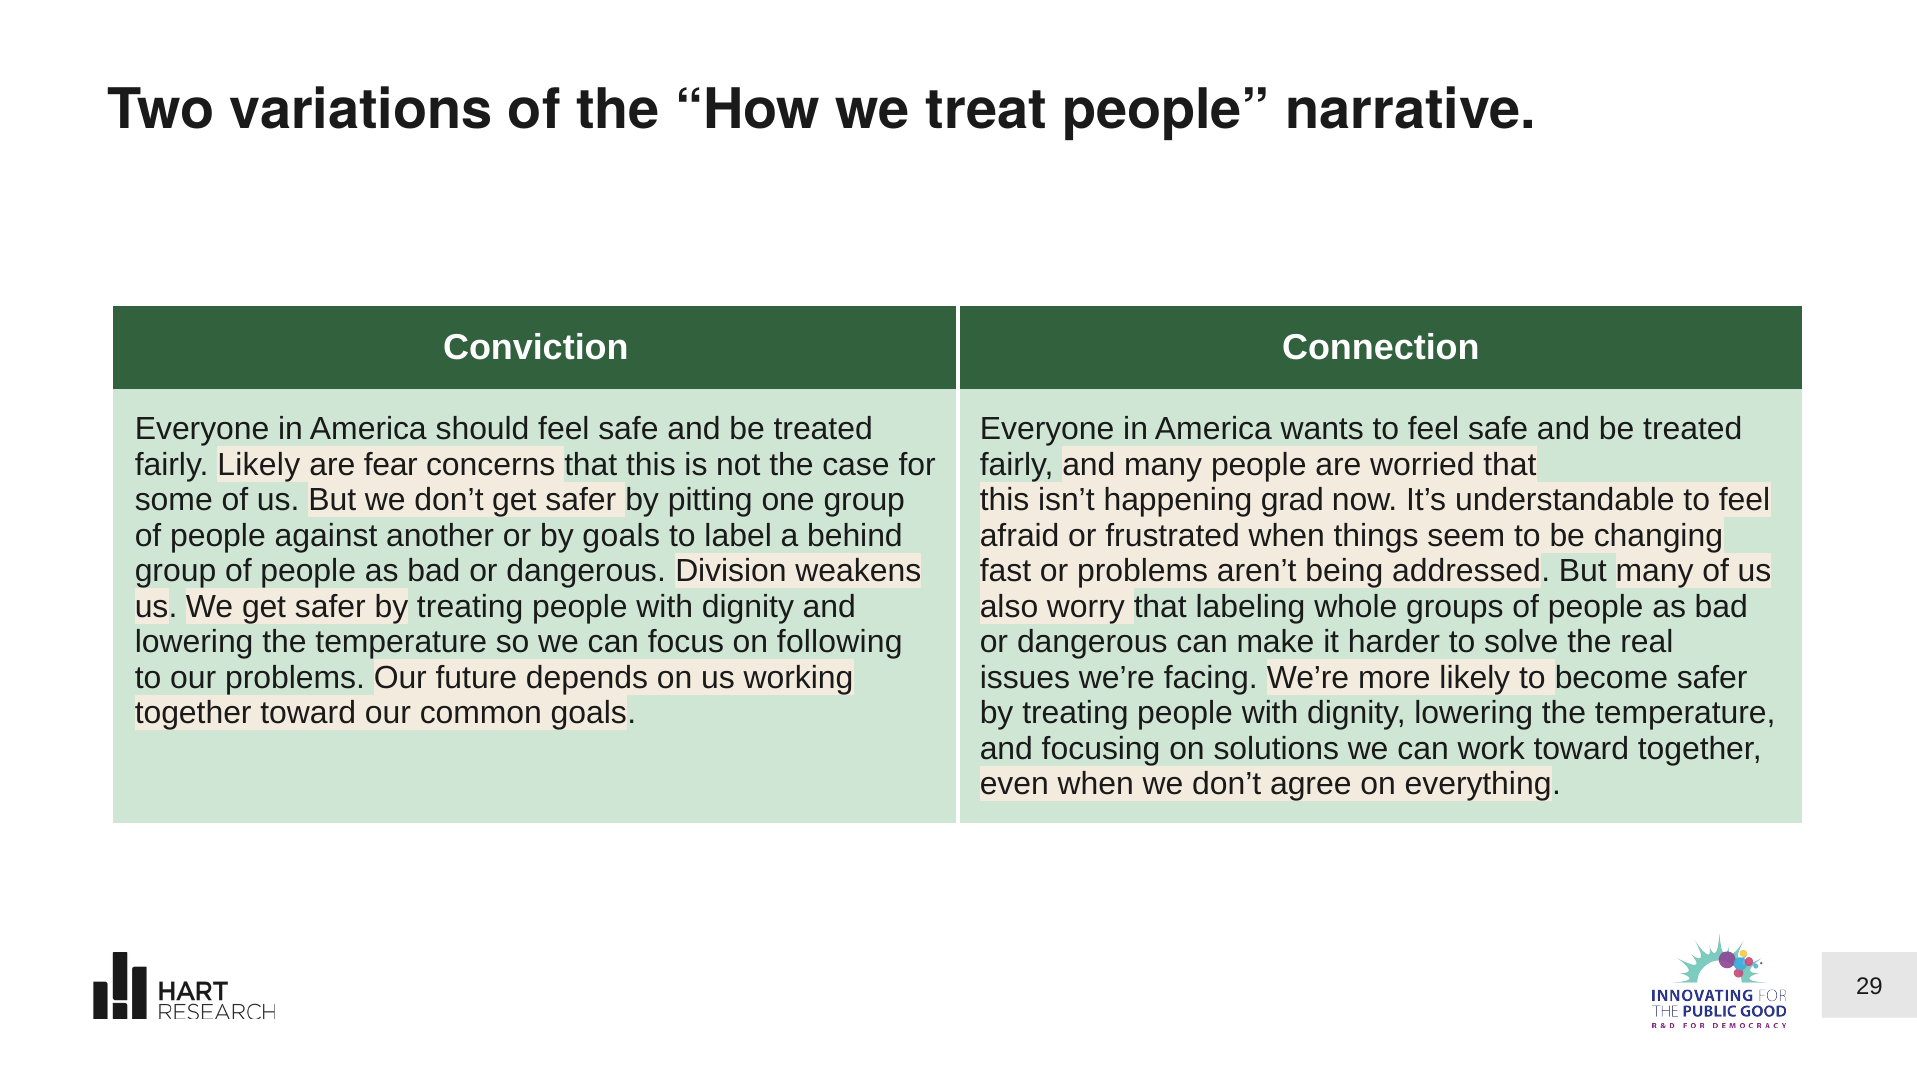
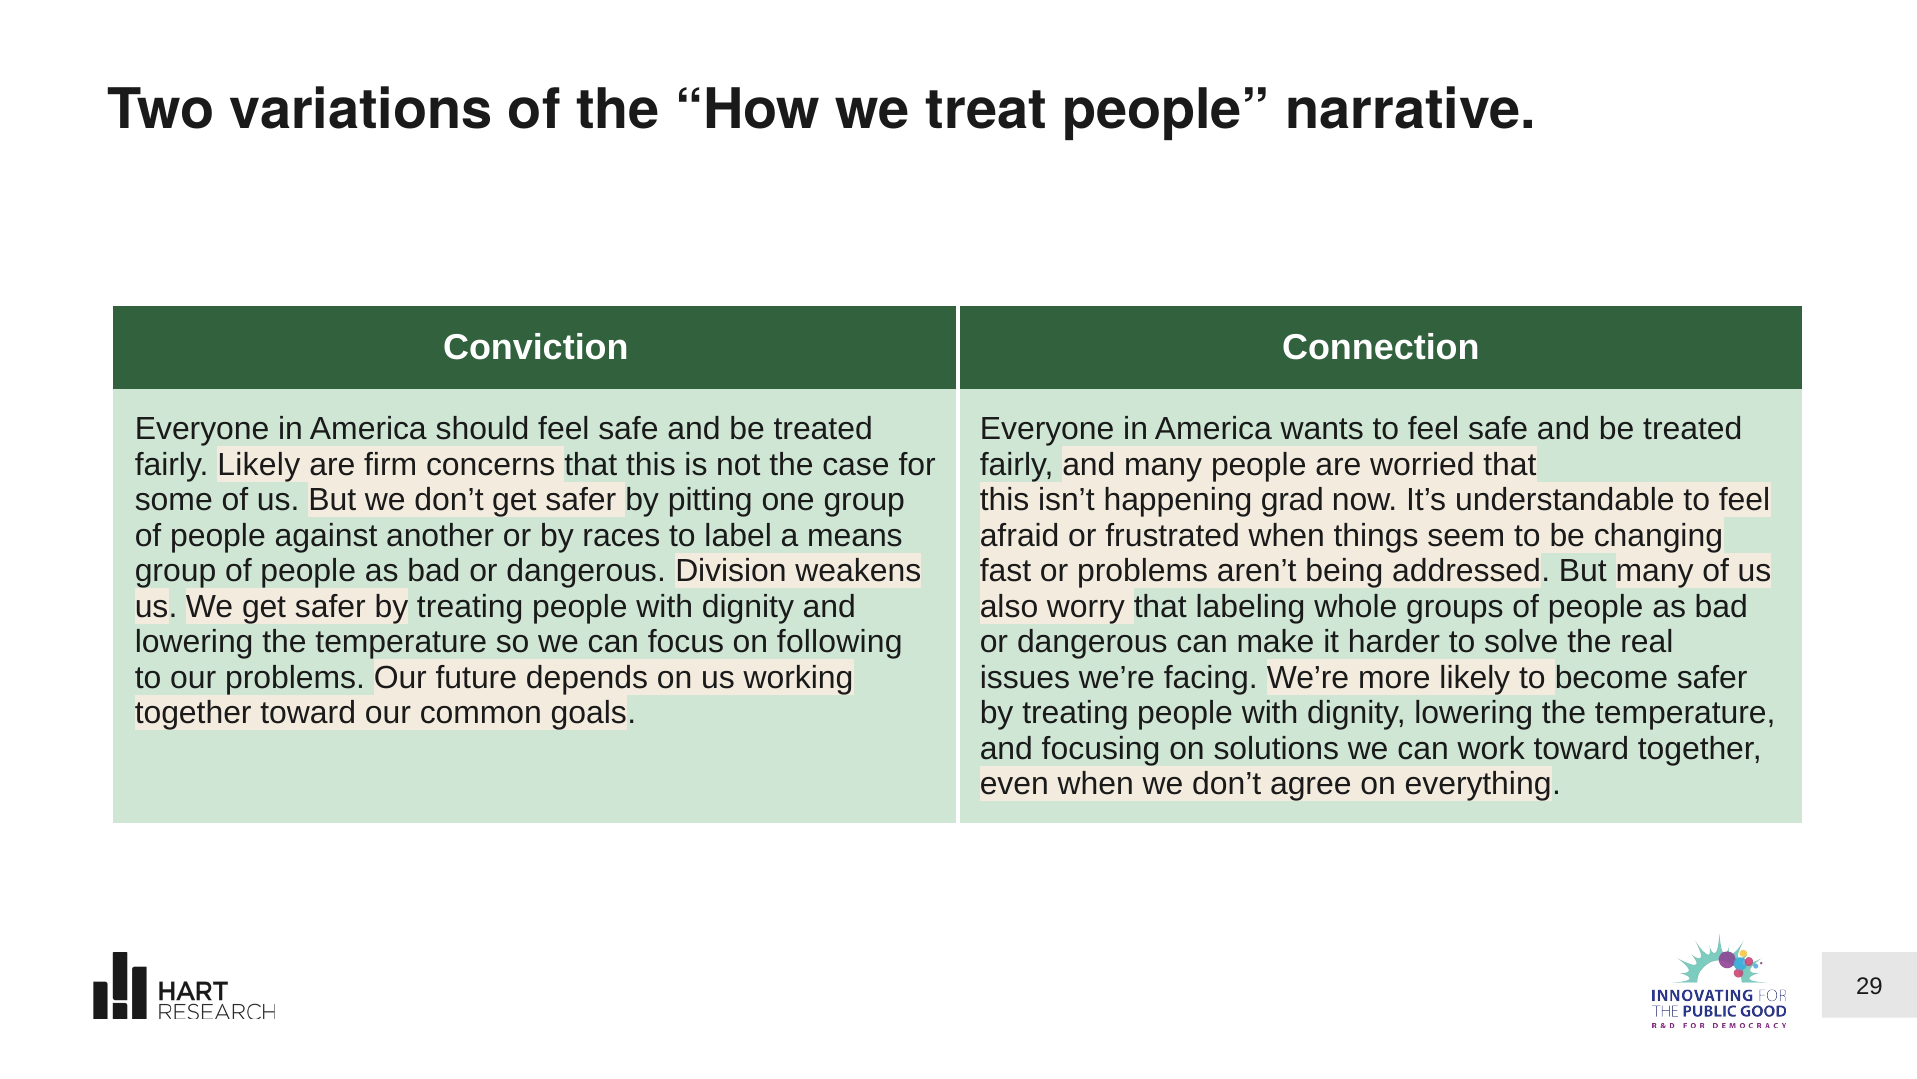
fear: fear -> firm (391, 464)
by goals: goals -> races (621, 535)
behind: behind -> means (855, 535)
